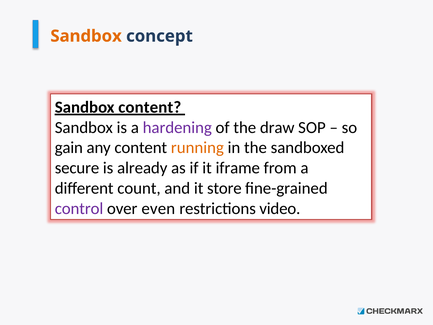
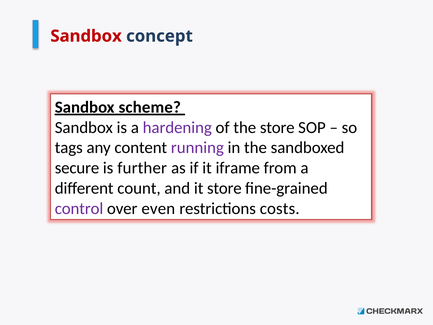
Sandbox colour: orange -> red (86, 36)
Sandbox content: content -> scheme (150, 107)
the draw: draw -> store (277, 127)
gain: gain -> tags (69, 148)
running colour: orange -> purple (197, 148)
already: already -> further (142, 168)
video: video -> costs (280, 208)
